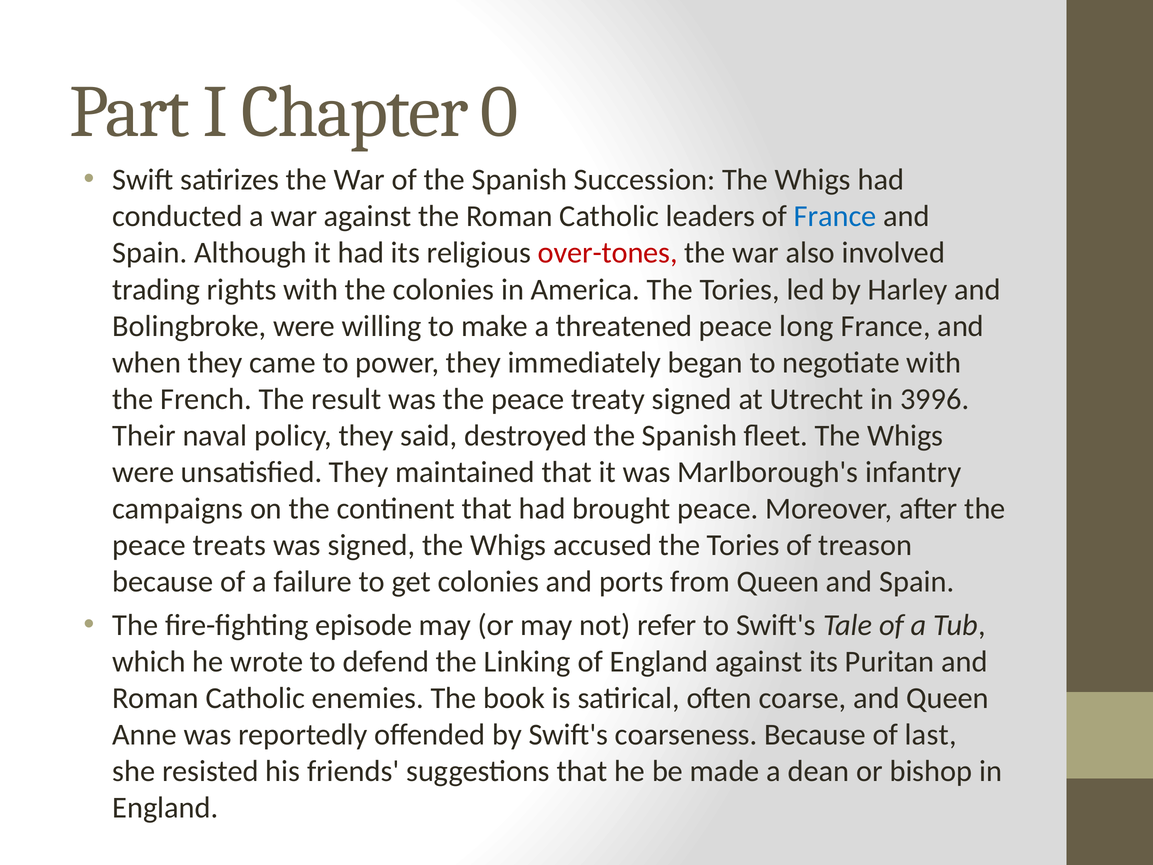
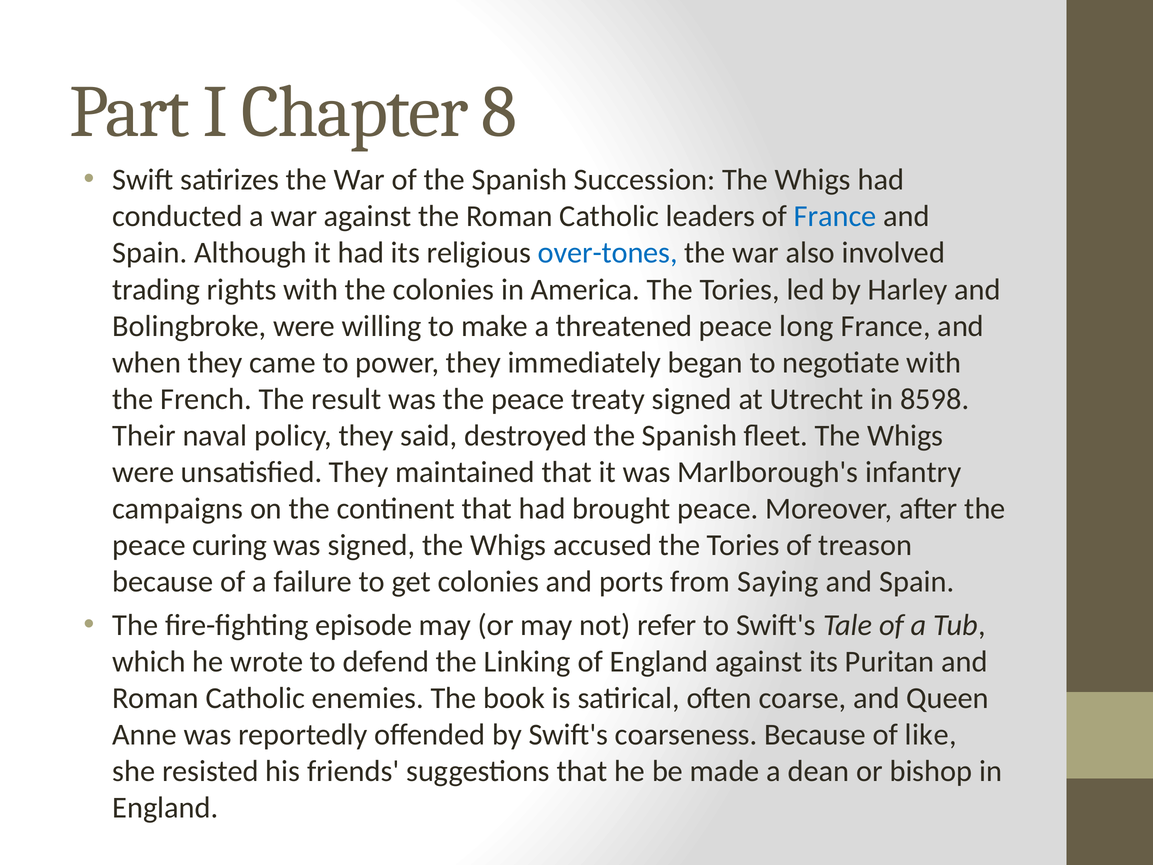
0: 0 -> 8 (499, 112)
over-tones colour: red -> blue (608, 253)
3996: 3996 -> 8598 (935, 399)
treats: treats -> curing (230, 545)
from Queen: Queen -> Saying (778, 581)
last: last -> like (931, 734)
